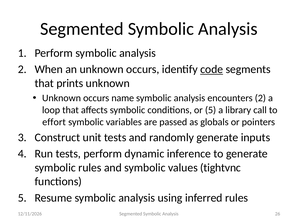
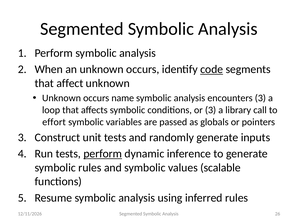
prints: prints -> affect (70, 83)
encounters 2: 2 -> 3 (260, 98)
or 5: 5 -> 3 (211, 110)
perform underline: none -> present (103, 153)
tightvnc: tightvnc -> scalable (221, 167)
